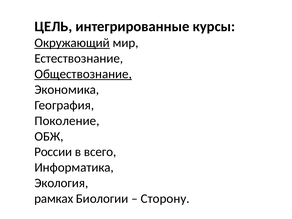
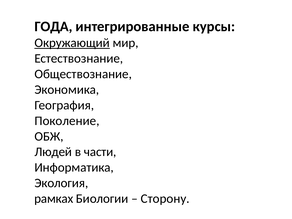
ЦЕЛЬ: ЦЕЛЬ -> ГОДА (53, 26)
Обществознание underline: present -> none (83, 74)
России: России -> Людей (53, 152)
всего: всего -> части (100, 152)
